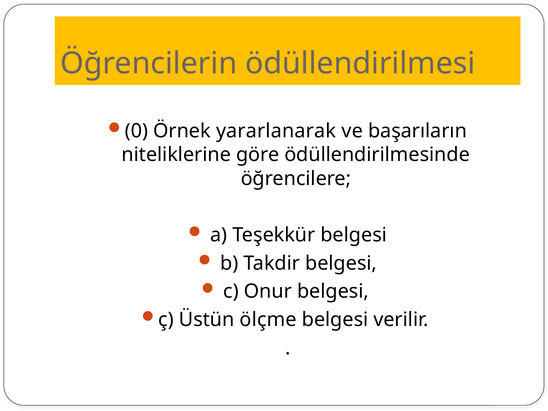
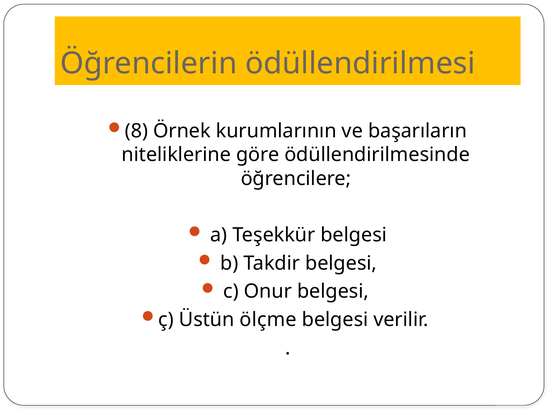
0: 0 -> 8 (136, 131)
yararlanarak: yararlanarak -> kurumlarının (276, 131)
